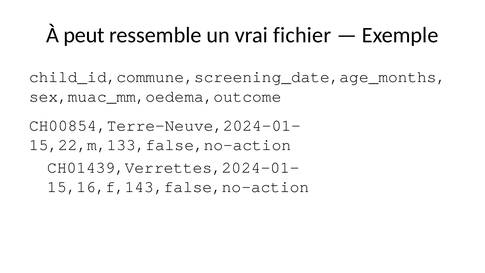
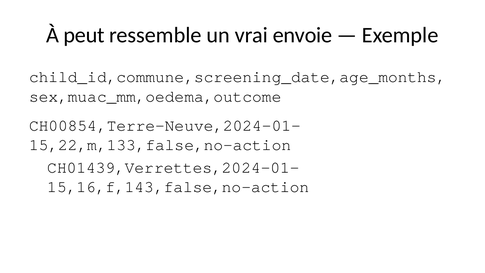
fichier: fichier -> envoie (302, 35)
